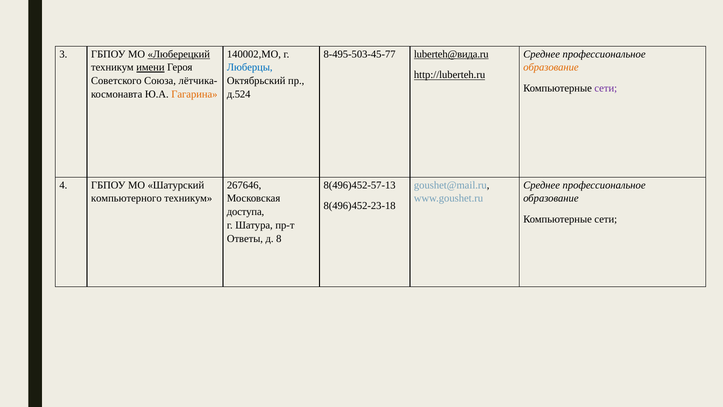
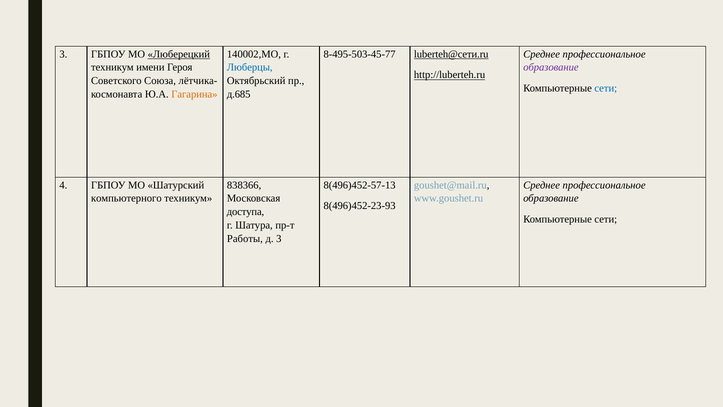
luberteh@вида.ru: luberteh@вида.ru -> luberteh@сети.ru (451, 54)
имени underline: present -> none (150, 67)
образование colour: orange -> purple (551, 67)
сети colour: purple -> blue (606, 88)
д.524: д.524 -> д.685 (239, 94)
267646: 267646 -> 838366 (244, 185)
8(496)452-23-18: 8(496)452-23-18 -> 8(496)452-23-93 (360, 206)
Ответы: Ответы -> Работы (245, 238)
д 8: 8 -> 3 (279, 238)
